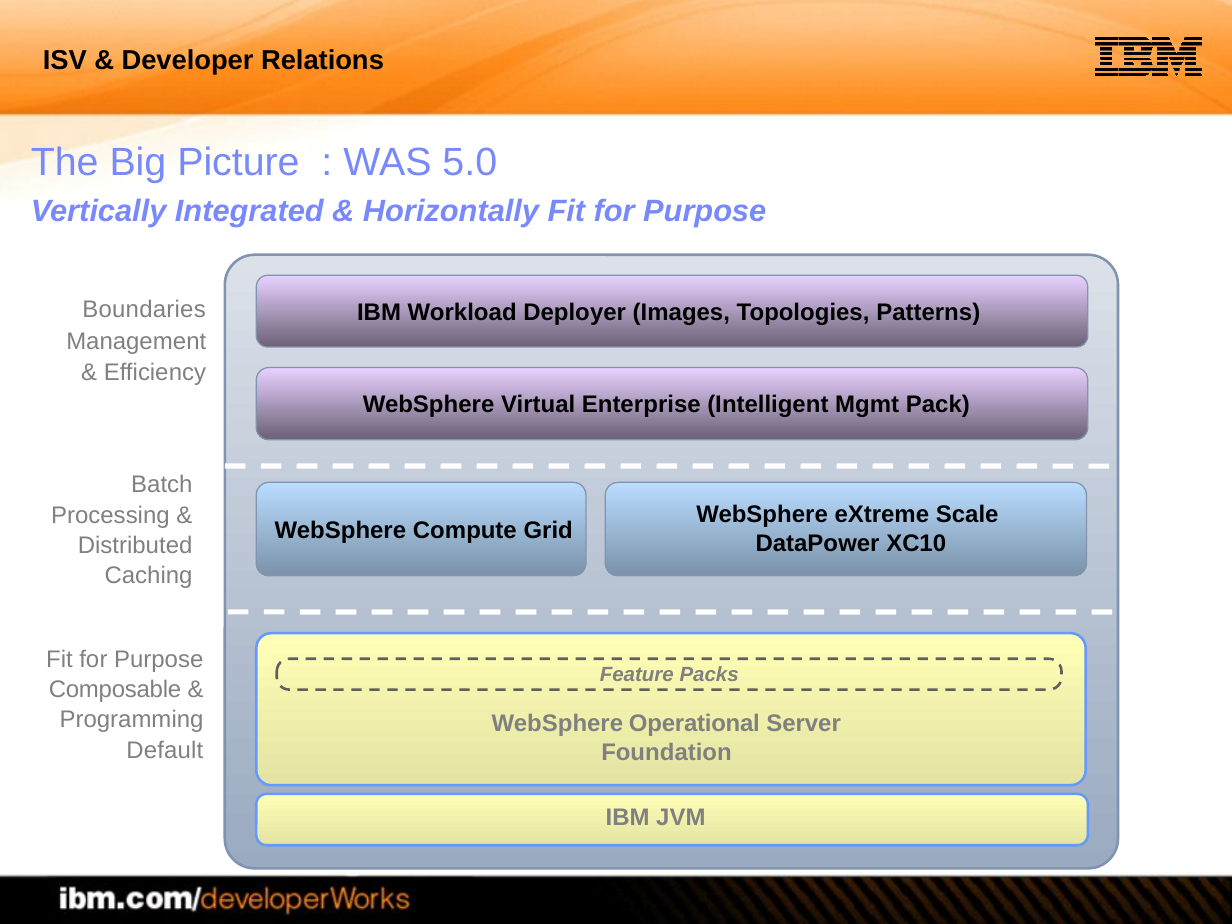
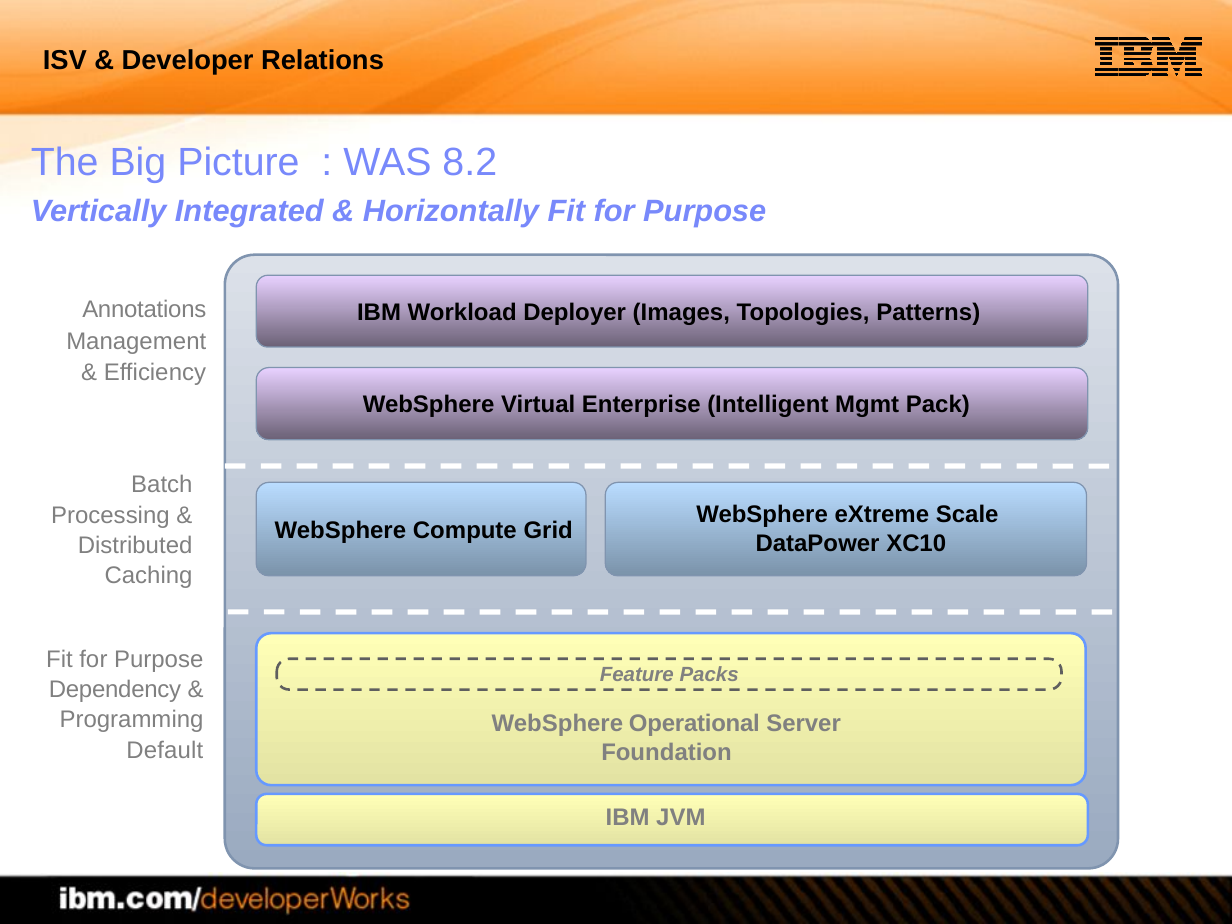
5.0: 5.0 -> 8.2 (470, 163)
Boundaries: Boundaries -> Annotations (144, 310)
Composable: Composable -> Dependency (115, 690)
